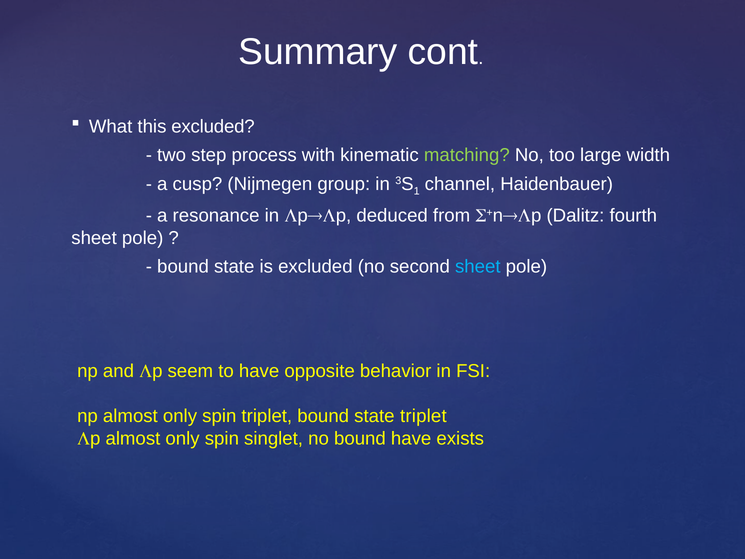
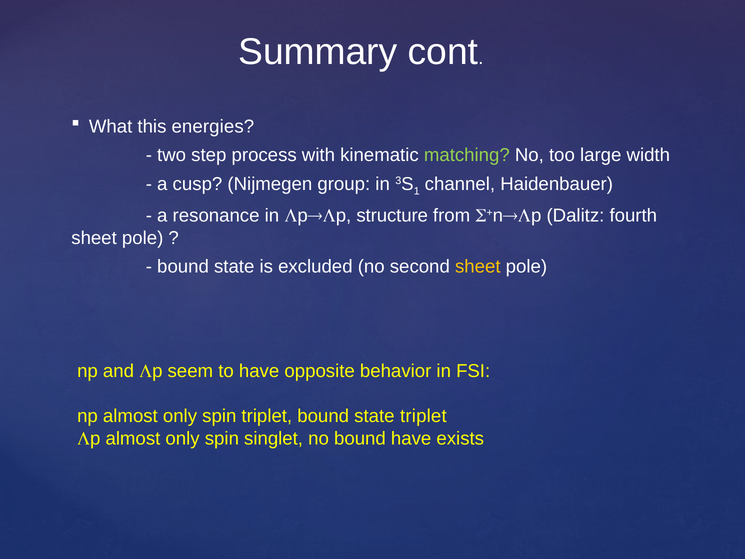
this excluded: excluded -> energies (213, 127)
deduced: deduced -> structure (392, 215)
sheet colour: light blue -> yellow (478, 266)
